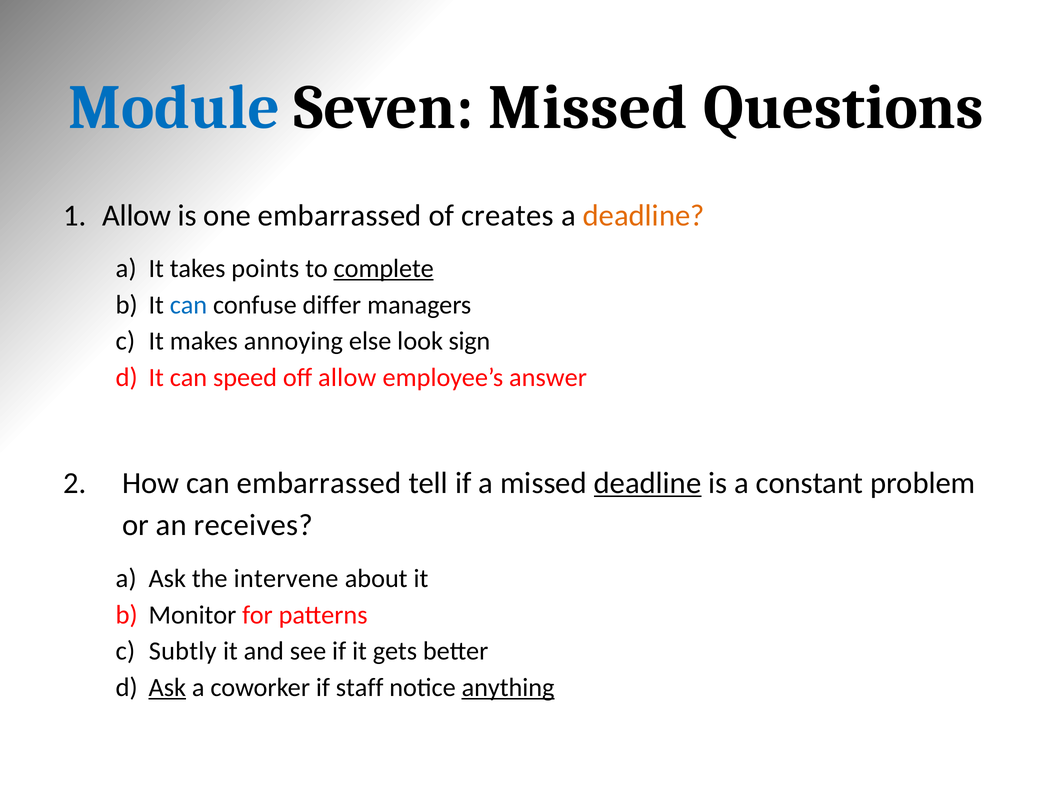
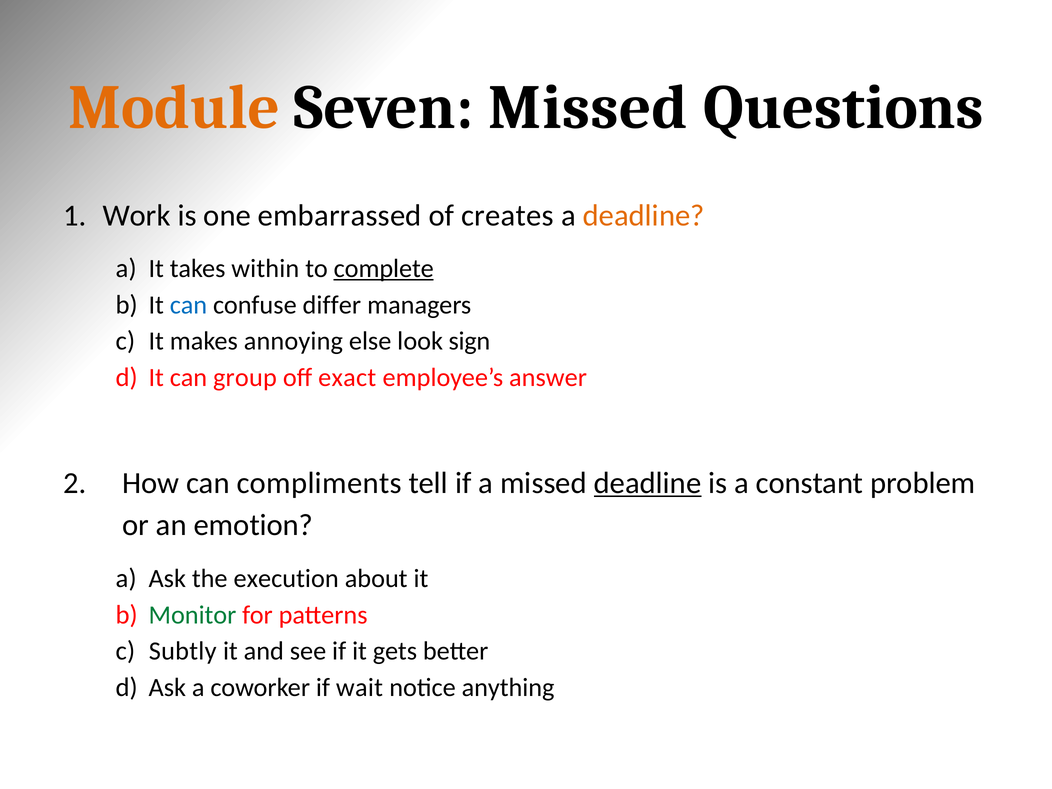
Module colour: blue -> orange (174, 107)
Allow: Allow -> Work (137, 215)
points: points -> within (265, 269)
speed: speed -> group (245, 377)
off allow: allow -> exact (347, 377)
can embarrassed: embarrassed -> compliments (319, 483)
receives: receives -> emotion (253, 525)
intervene: intervene -> execution (286, 579)
Monitor colour: black -> green (192, 615)
Ask underline: present -> none (167, 687)
staff: staff -> wait (359, 687)
anything underline: present -> none (508, 687)
